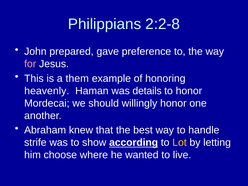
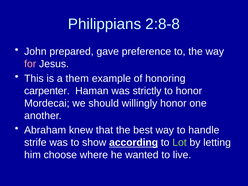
2:2-8: 2:2-8 -> 2:8-8 (163, 24)
heavenly: heavenly -> carpenter (47, 91)
details: details -> strictly (147, 91)
Lot colour: yellow -> light green (179, 143)
